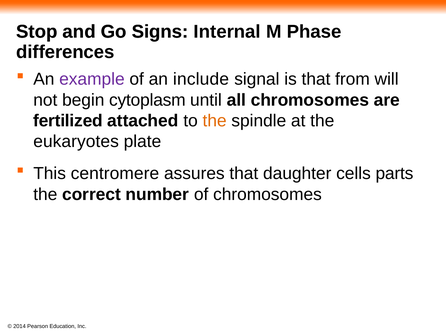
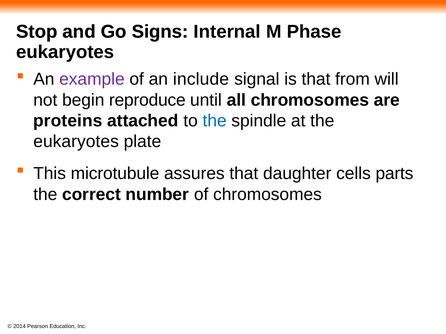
differences: differences -> eukaryotes (65, 52)
cytoplasm: cytoplasm -> reproduce (147, 100)
fertilized: fertilized -> proteins (68, 121)
the colour: orange -> blue (215, 121)
centromere: centromere -> microtubule (115, 174)
